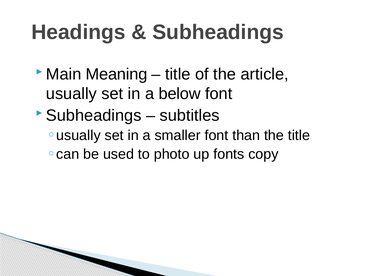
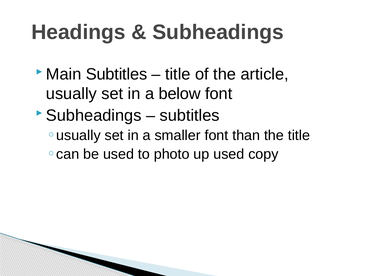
Main Meaning: Meaning -> Subtitles (116, 74)
up fonts: fonts -> used (229, 154)
